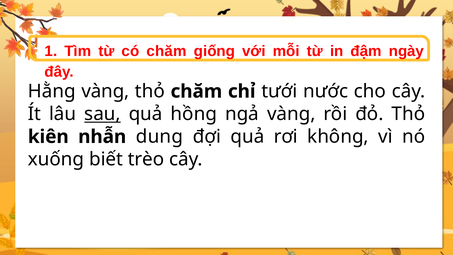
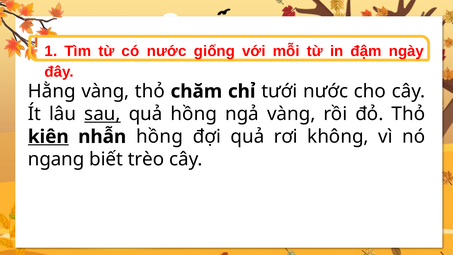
có chăm: chăm -> nước (167, 51)
kiên underline: none -> present (48, 137)
nhẫn dung: dung -> hồng (160, 137)
xuống: xuống -> ngang (56, 159)
